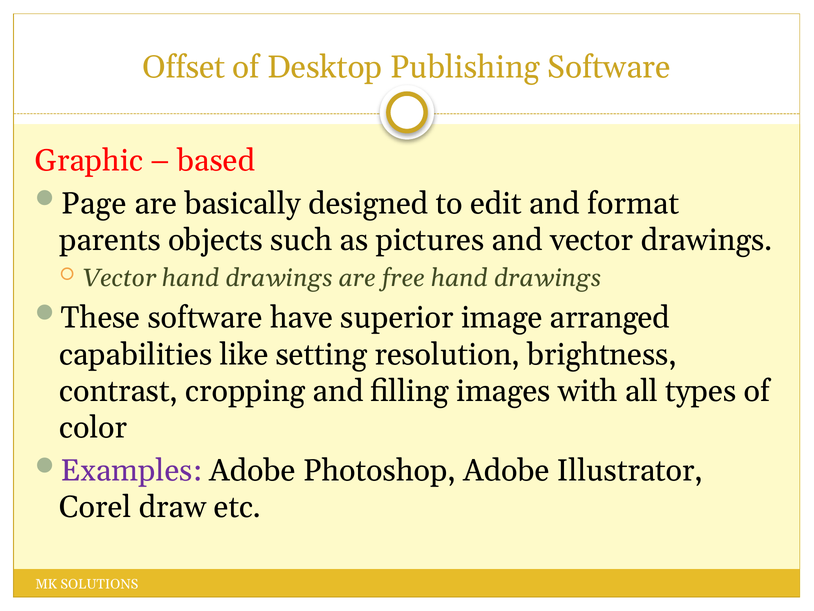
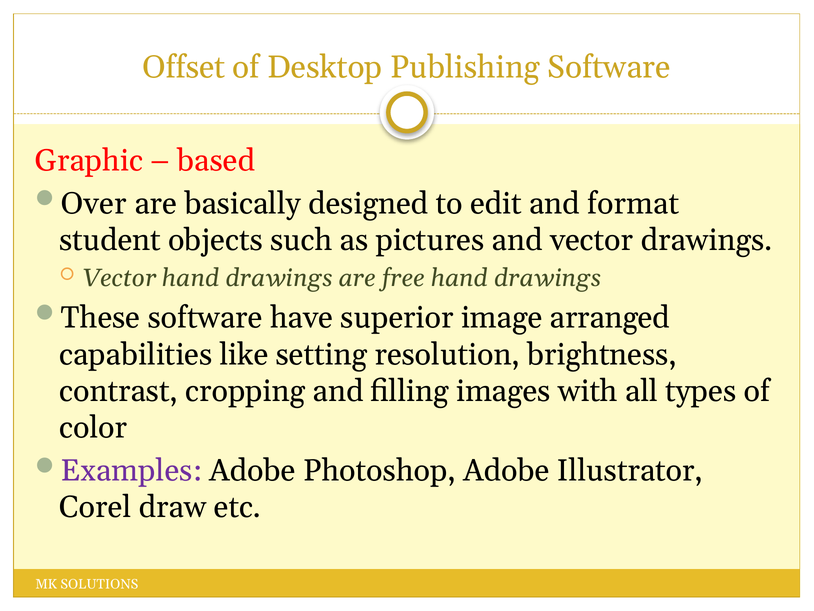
Page: Page -> Over (94, 203)
parents: parents -> student (110, 240)
